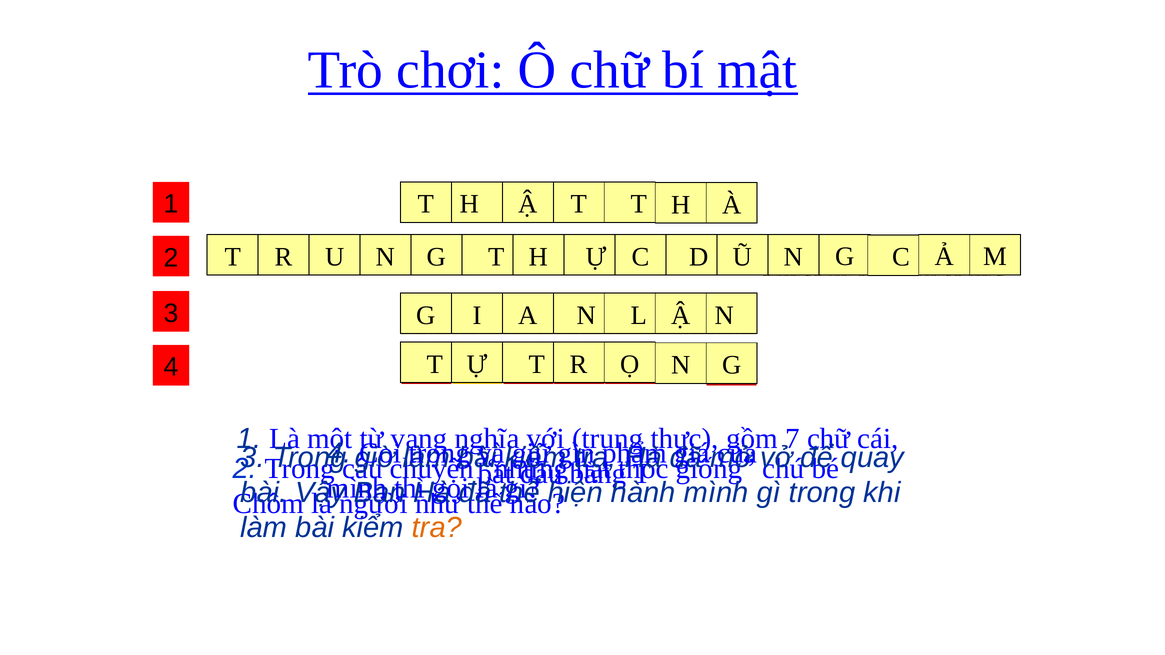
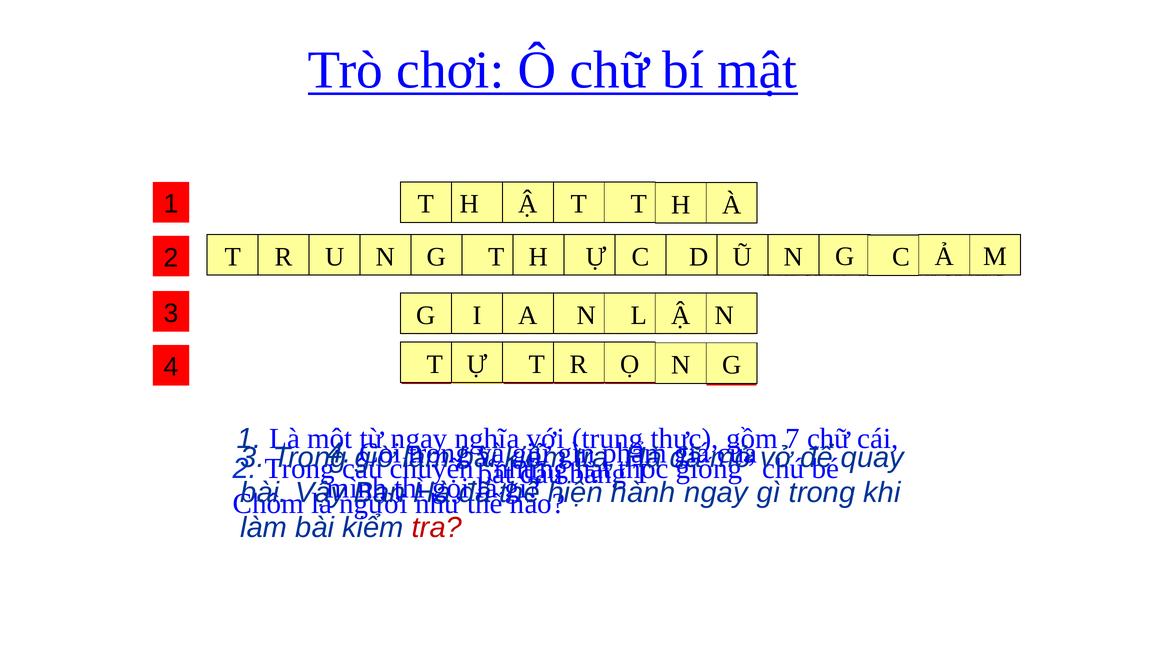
vang: vang -> ngay (419, 439)
mình: mình -> ngay (716, 493)
tra colour: orange -> red (437, 528)
